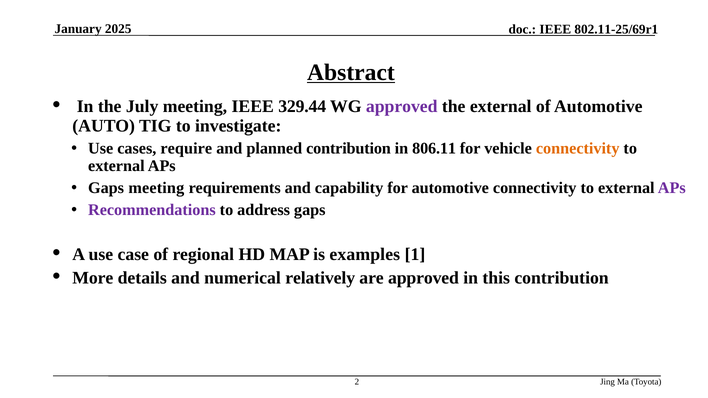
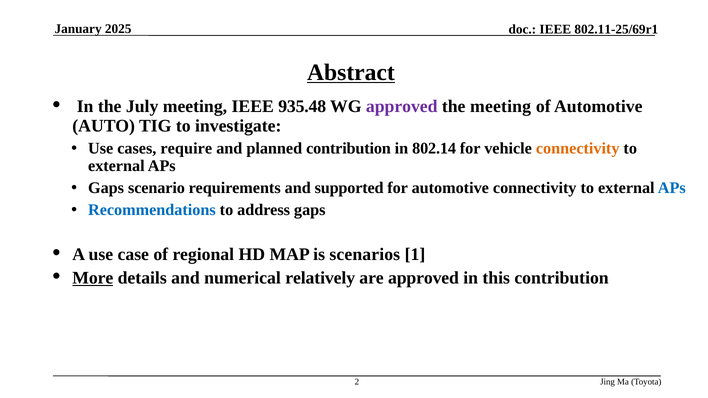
329.44: 329.44 -> 935.48 (302, 107)
the external: external -> meeting (501, 107)
806.11: 806.11 -> 802.14 (434, 149)
Gaps meeting: meeting -> scenario (156, 188)
capability: capability -> supported (349, 188)
APs colour: purple -> blue (672, 188)
Recommendations colour: purple -> blue (152, 210)
examples: examples -> scenarios (365, 255)
More underline: none -> present (93, 278)
